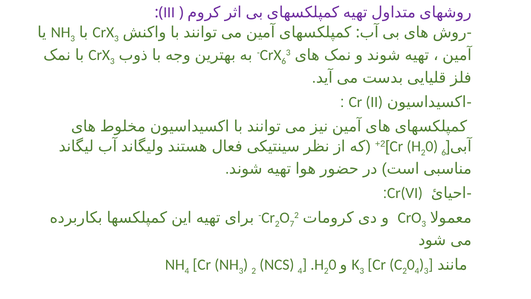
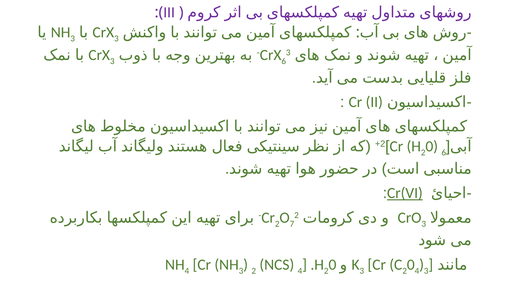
Cr(VI underline: none -> present (405, 193)
